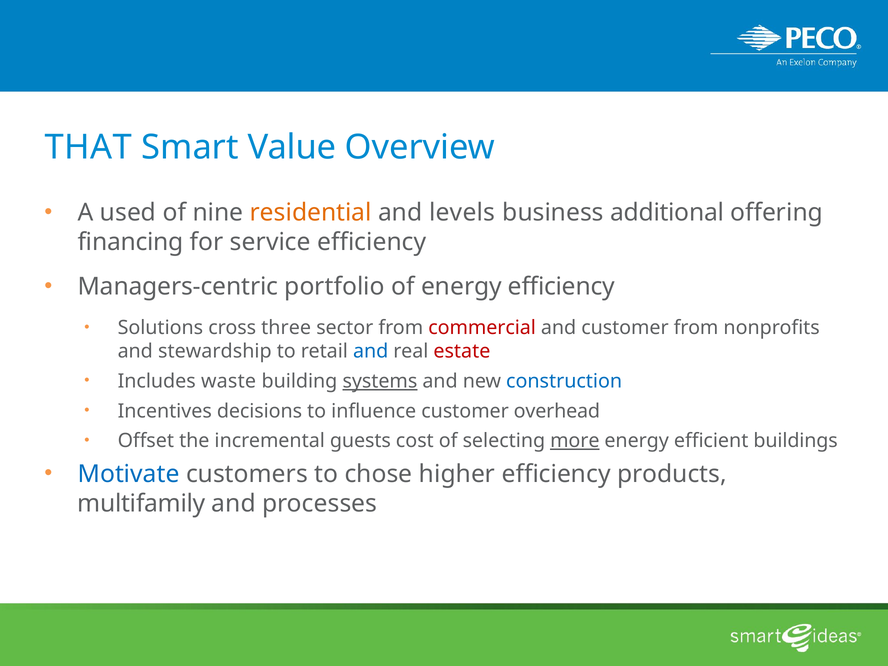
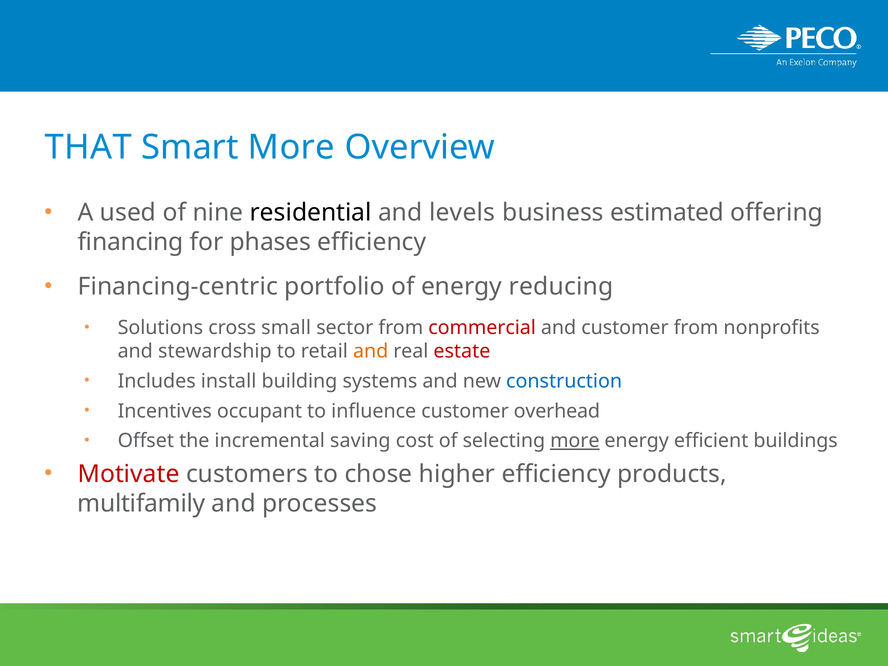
Smart Value: Value -> More (291, 147)
residential colour: orange -> black (311, 213)
additional: additional -> estimated (667, 213)
service: service -> phases (270, 242)
Managers-centric: Managers-centric -> Financing-centric (178, 287)
energy efficiency: efficiency -> reducing (561, 287)
three: three -> small (286, 328)
and colour: blue -> orange (371, 351)
waste: waste -> install (229, 381)
systems underline: present -> none (380, 381)
decisions: decisions -> occupant (259, 411)
guests: guests -> saving (360, 441)
Motivate colour: blue -> red (129, 474)
